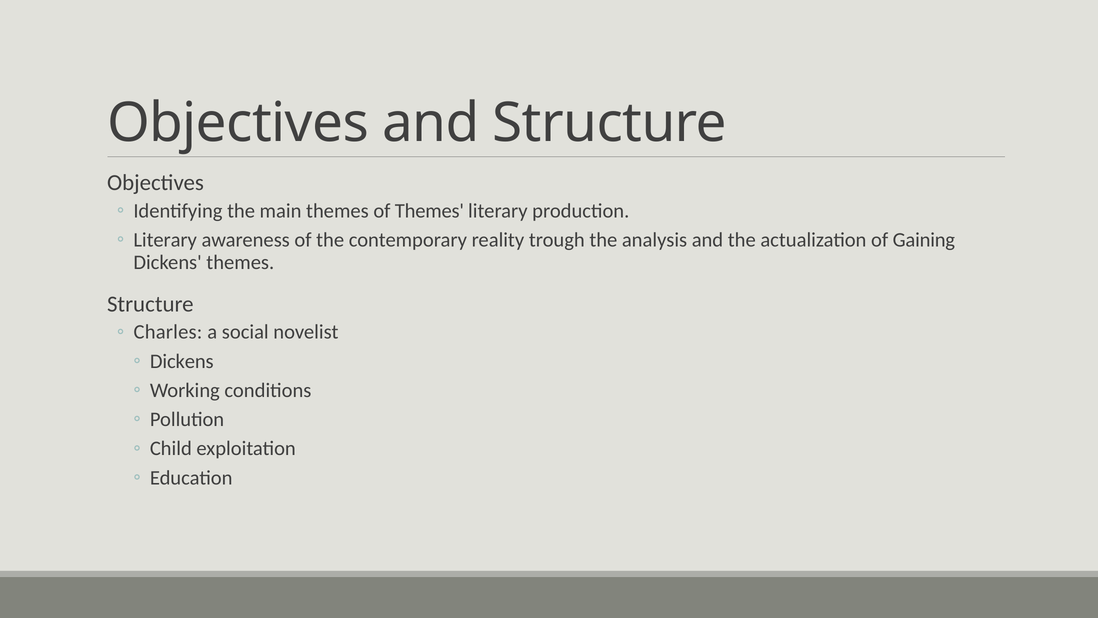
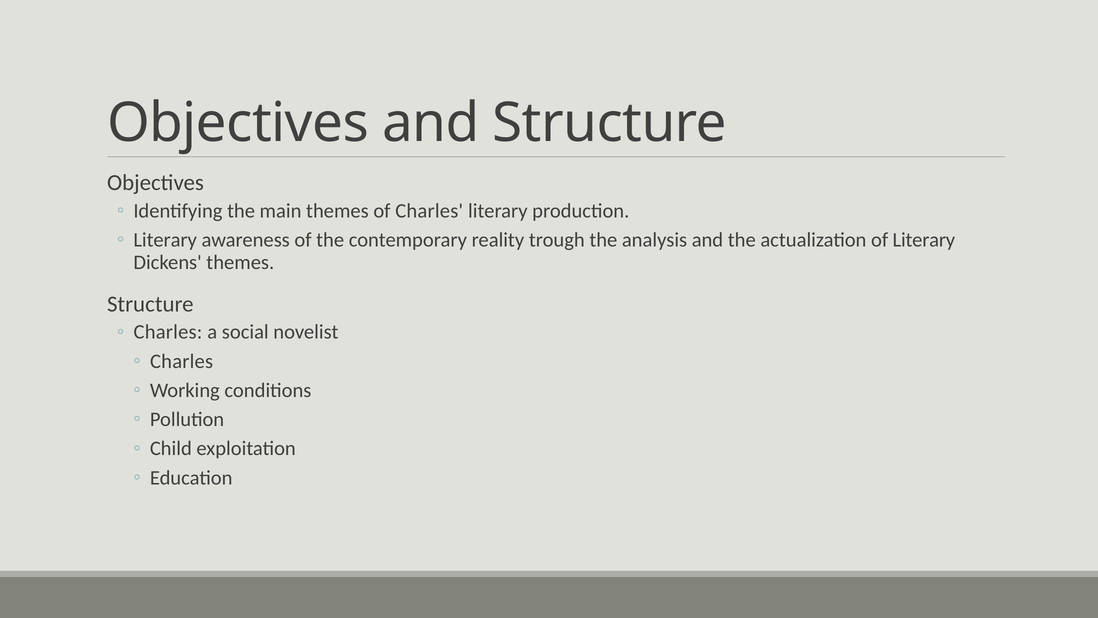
of Themes: Themes -> Charles (429, 211)
of Gaining: Gaining -> Literary (924, 240)
Dickens: Dickens -> Charles (182, 361)
